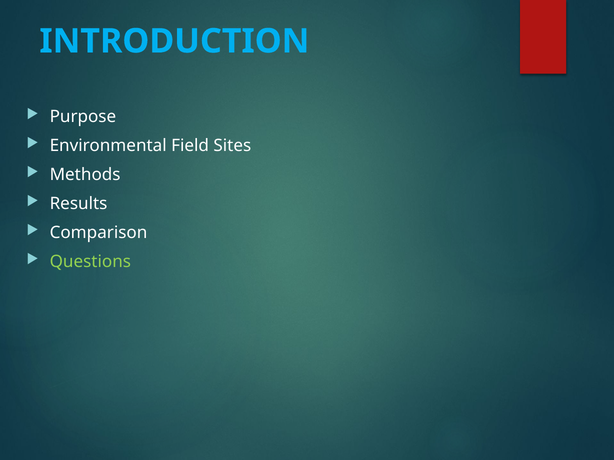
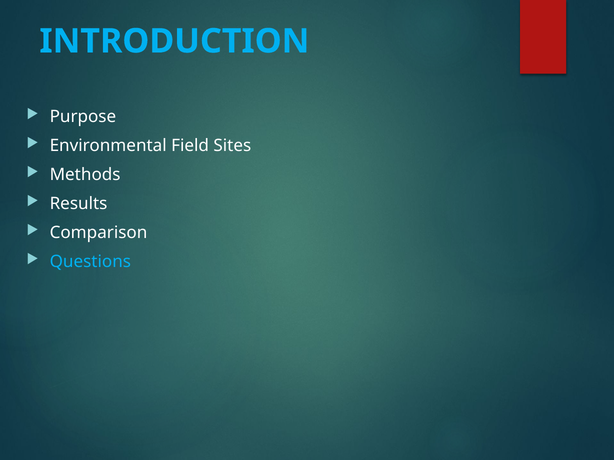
Questions colour: light green -> light blue (90, 262)
